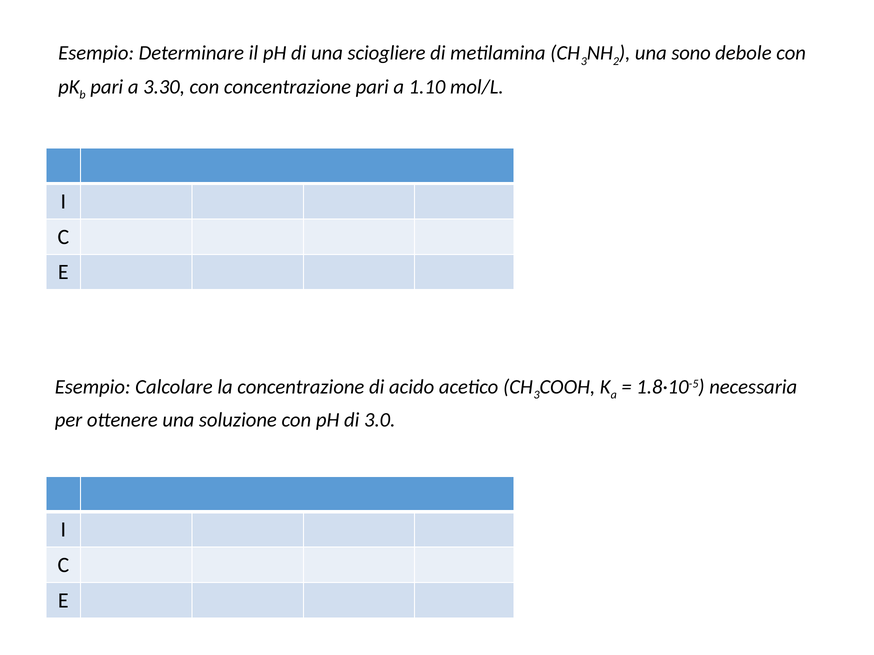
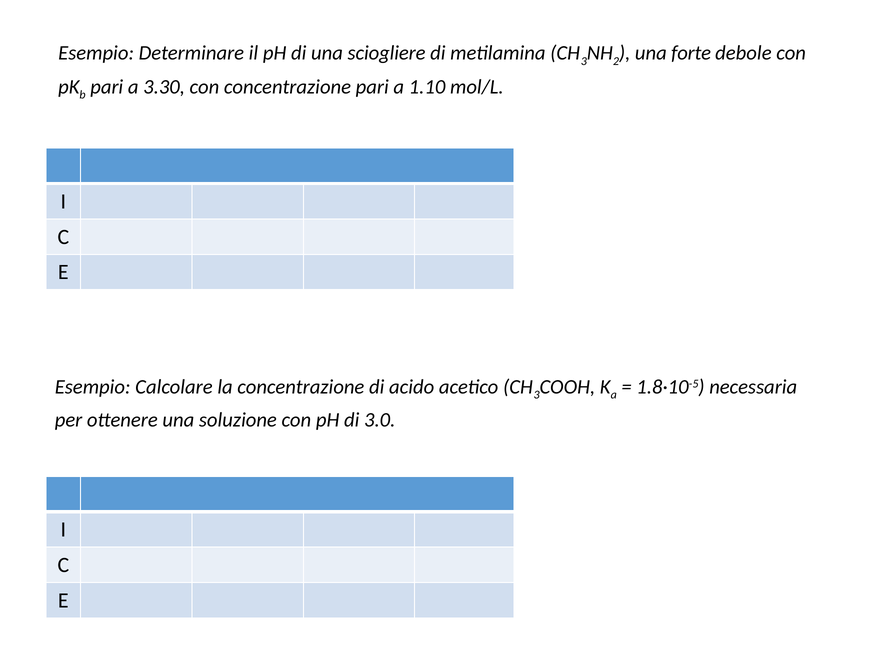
sono: sono -> forte (691, 53)
